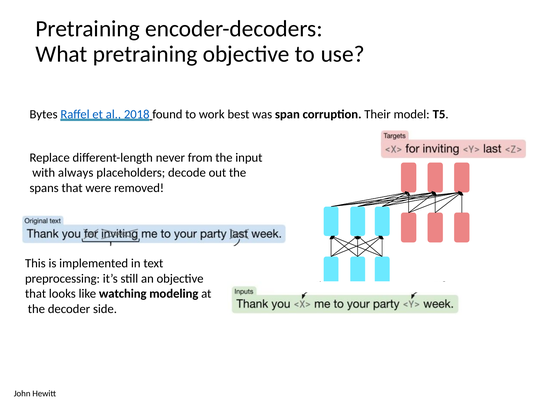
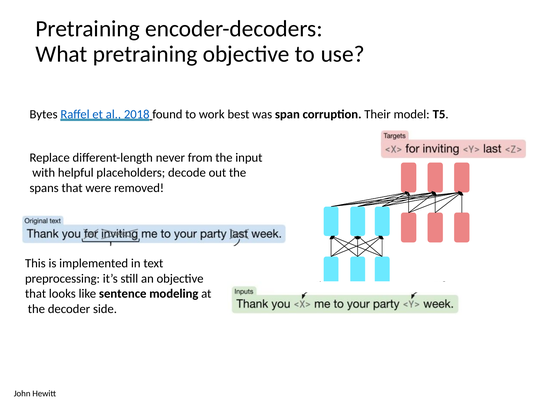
always: always -> helpful (76, 173)
watching: watching -> sentence (123, 294)
